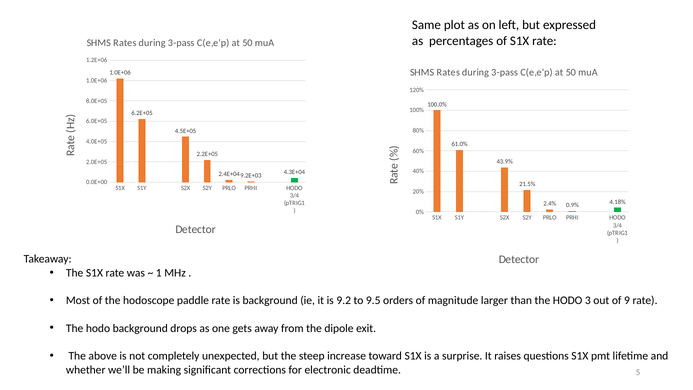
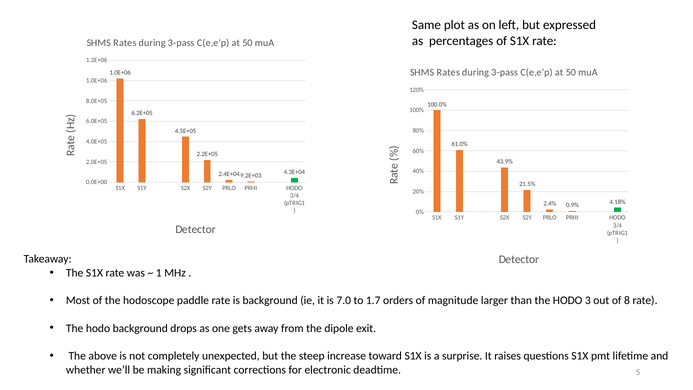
9.2: 9.2 -> 7.0 (344, 300)
9.5: 9.5 -> 1.7 (373, 300)
9: 9 -> 8 (627, 300)
